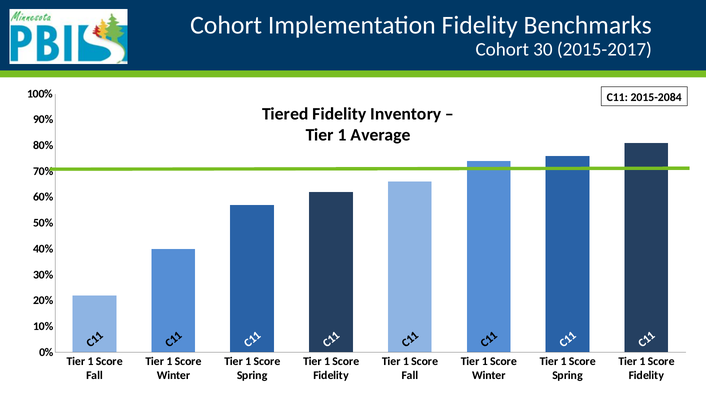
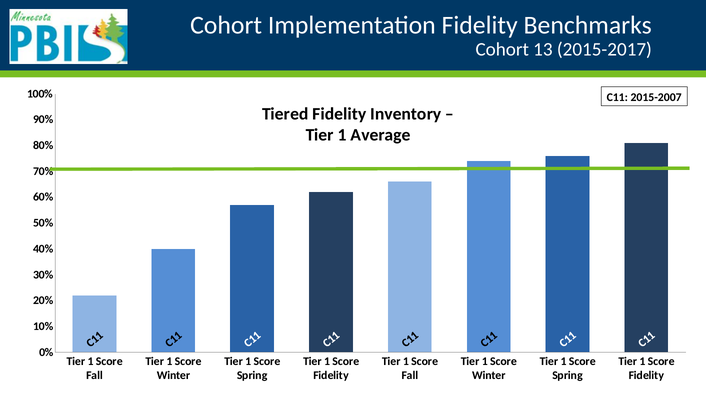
30: 30 -> 13 (543, 49)
2015-2084: 2015-2084 -> 2015-2007 (656, 97)
